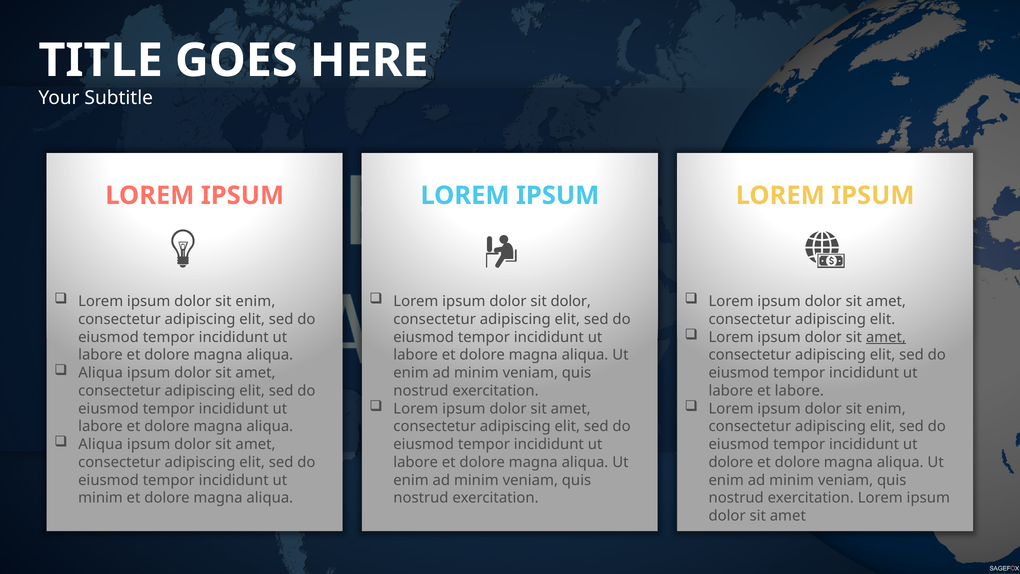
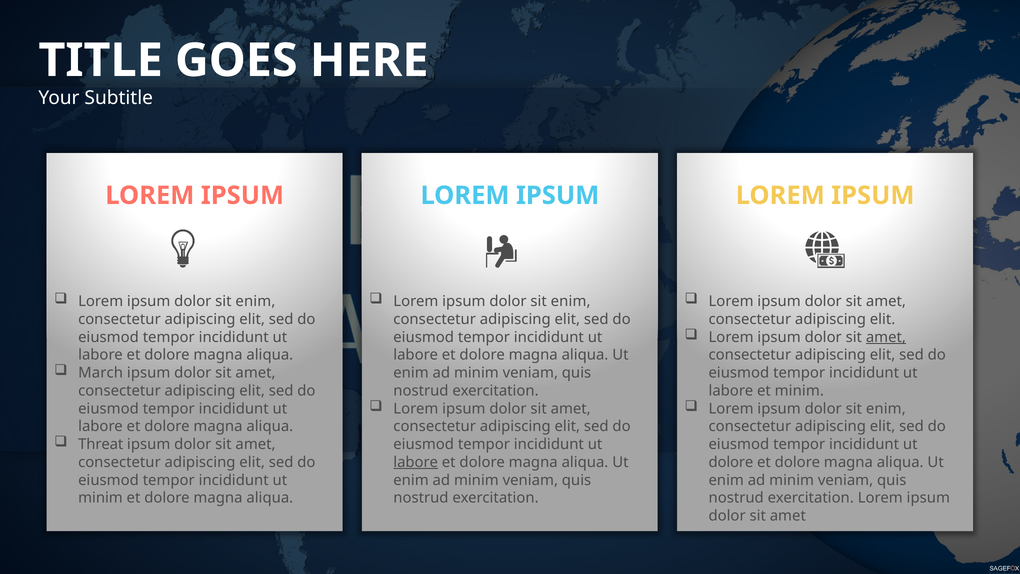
dolor: dolor -> enim (571, 301)
Aliqua: Aliqua -> March (101, 373)
et labore: labore -> minim (799, 391)
Aliqua: Aliqua -> Threat (101, 444)
labore underline: none -> present (416, 462)
